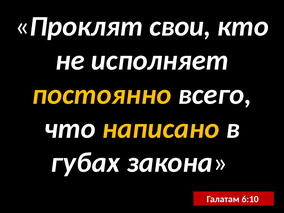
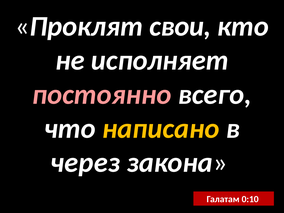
постоянно colour: yellow -> pink (102, 94)
губах: губах -> через (85, 163)
6:10: 6:10 -> 0:10 (250, 199)
